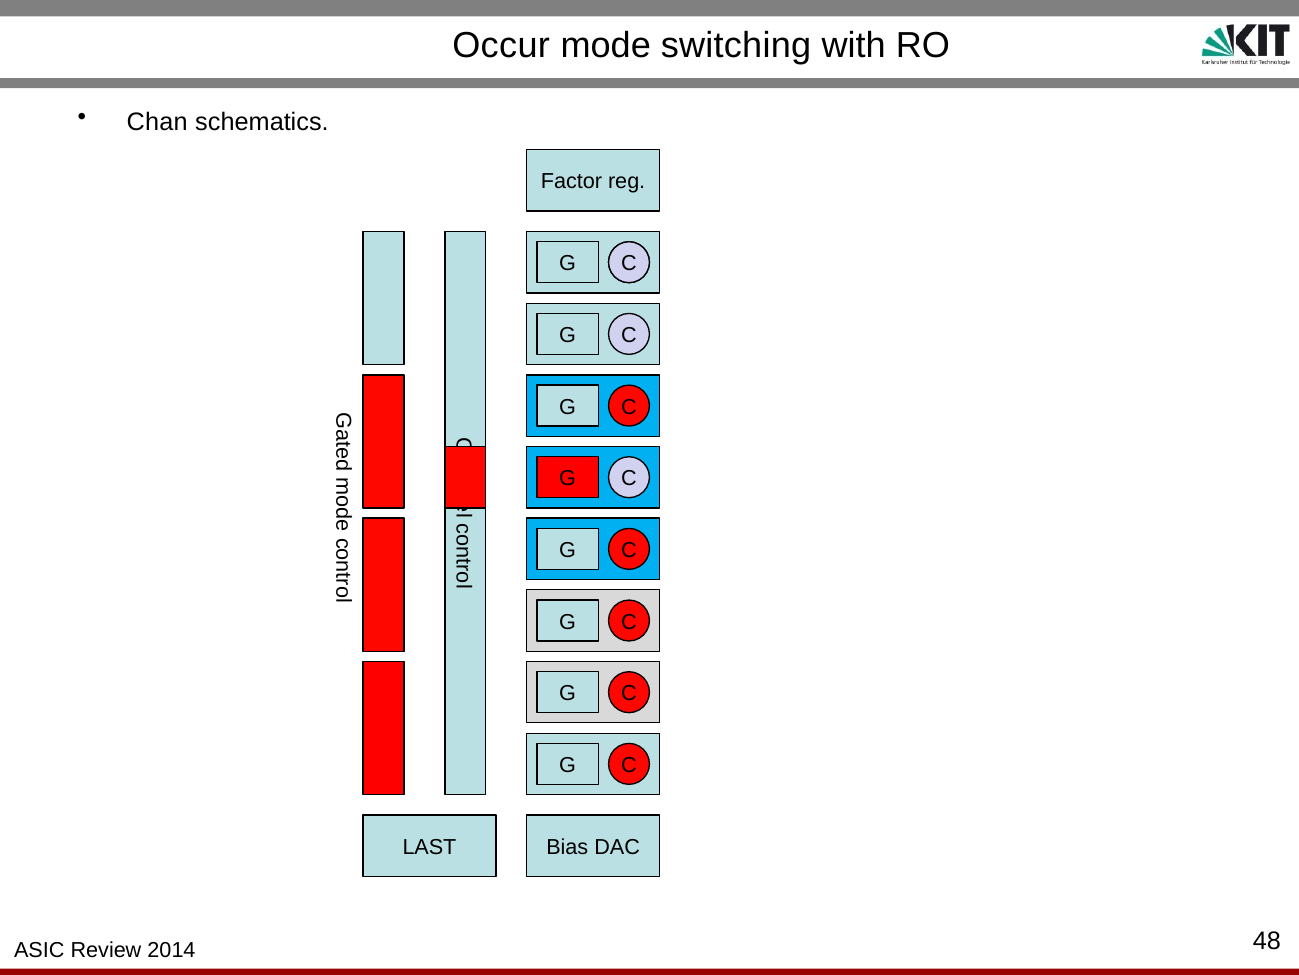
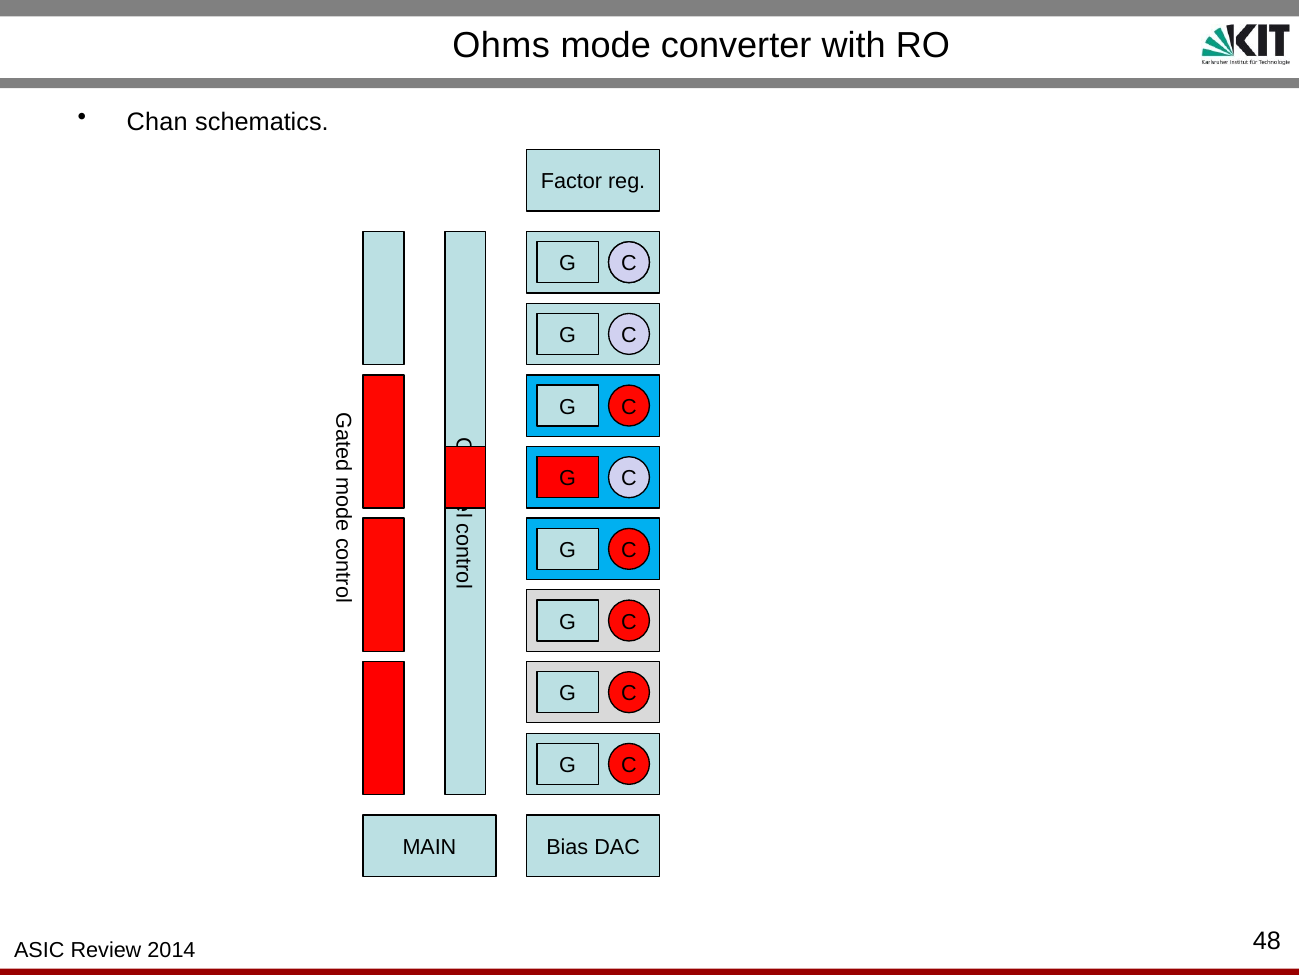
Occur: Occur -> Ohms (501, 46)
switching: switching -> converter (736, 46)
LAST: LAST -> MAIN (429, 847)
